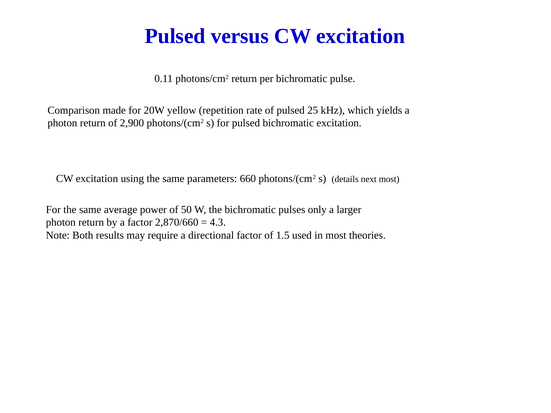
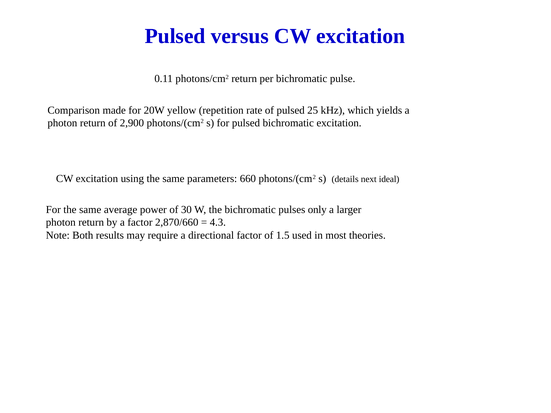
next most: most -> ideal (389, 179)
50: 50 -> 30 (186, 210)
